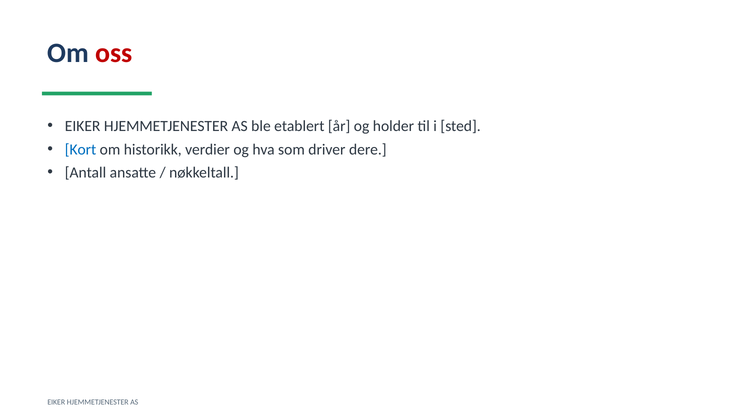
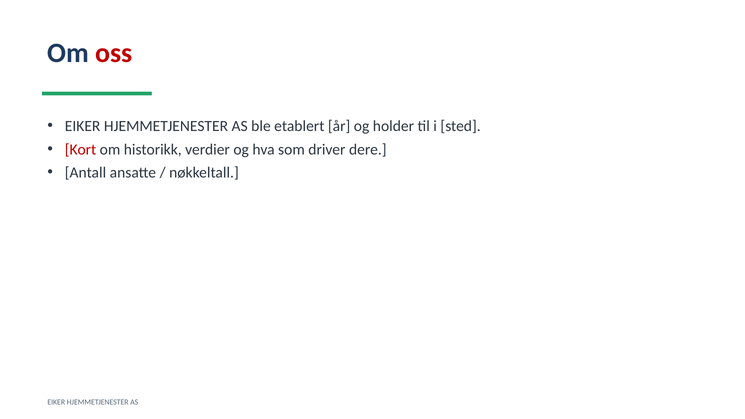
Kort colour: blue -> red (81, 149)
